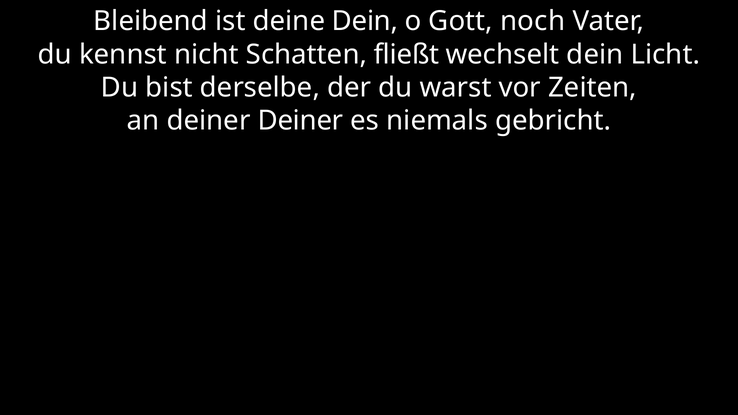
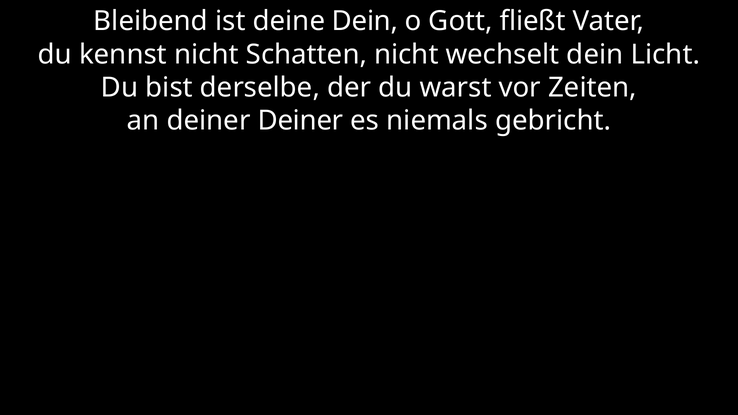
noch: noch -> fließt (533, 21)
Schatten fließt: fließt -> nicht (406, 54)
